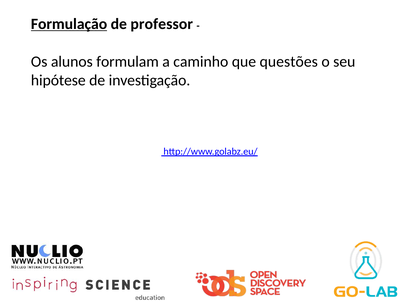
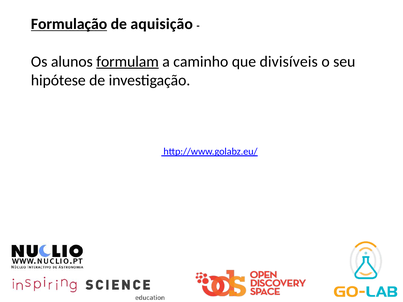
professor: professor -> aquisição (162, 24)
formulam underline: none -> present (128, 62)
questões: questões -> divisíveis (289, 62)
